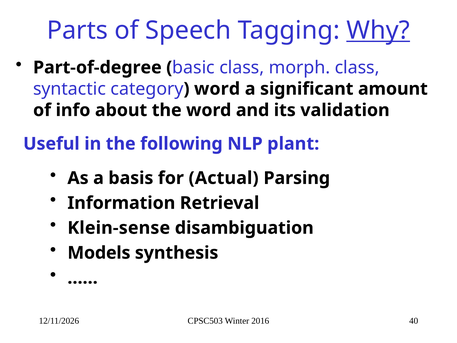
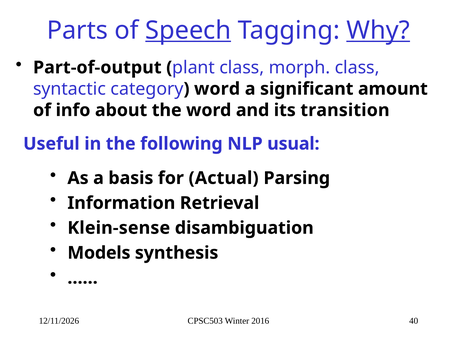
Speech underline: none -> present (188, 30)
Part-of-degree: Part-of-degree -> Part-of-output (97, 67)
basic: basic -> plant (194, 67)
validation: validation -> transition (345, 110)
plant: plant -> usual (293, 144)
